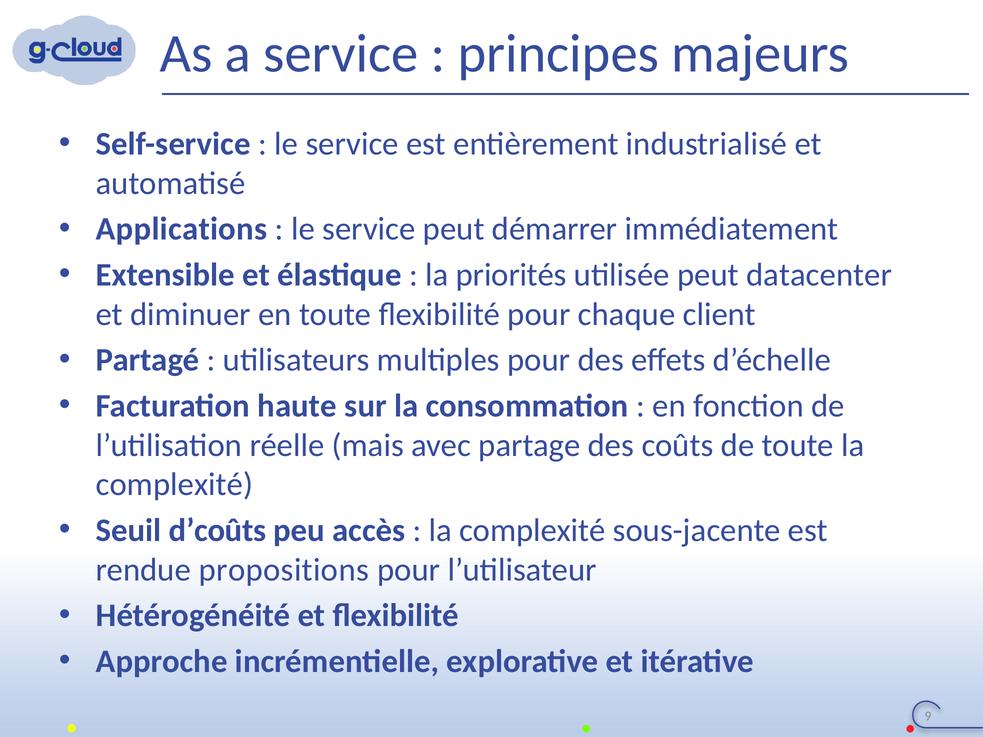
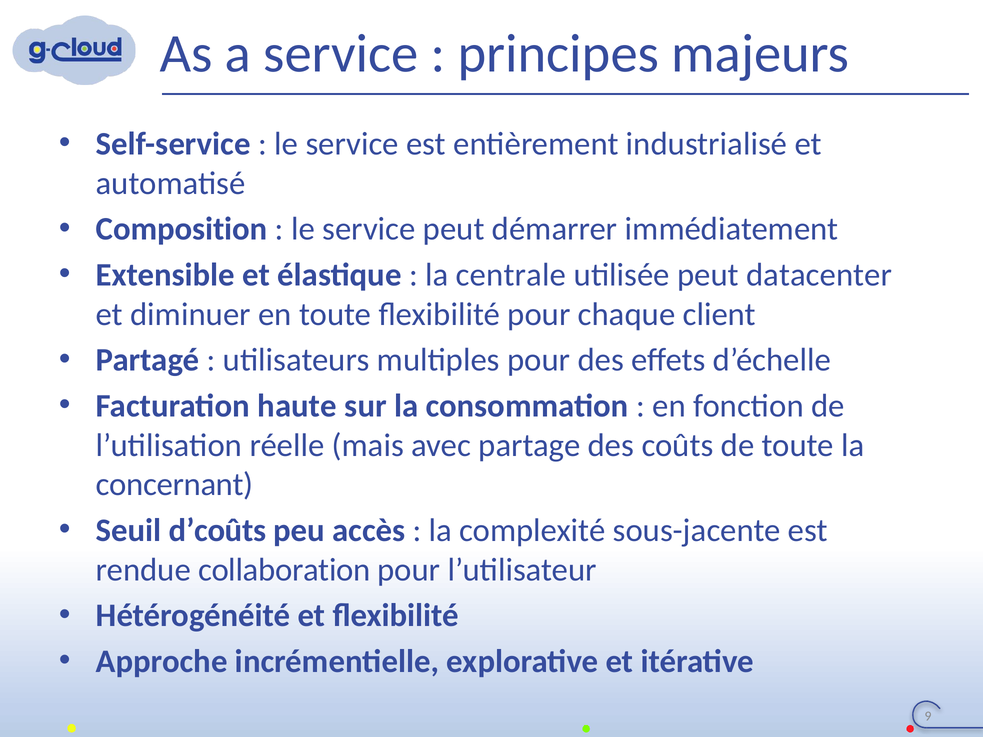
Applications: Applications -> Composition (182, 229)
priorités: priorités -> centrale (511, 275)
complexité: complexité -> concernant (175, 485)
propositions: propositions -> collaboration (284, 570)
